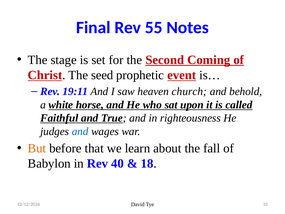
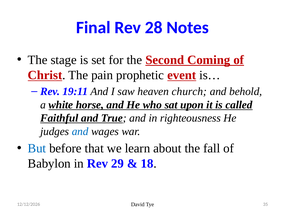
55: 55 -> 28 (154, 28)
seed: seed -> pain (102, 75)
But colour: orange -> blue (37, 148)
40: 40 -> 29 (118, 163)
